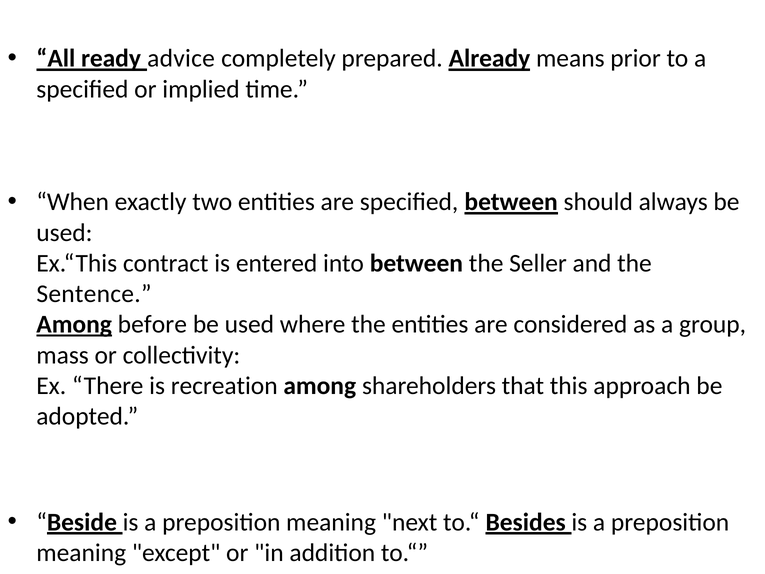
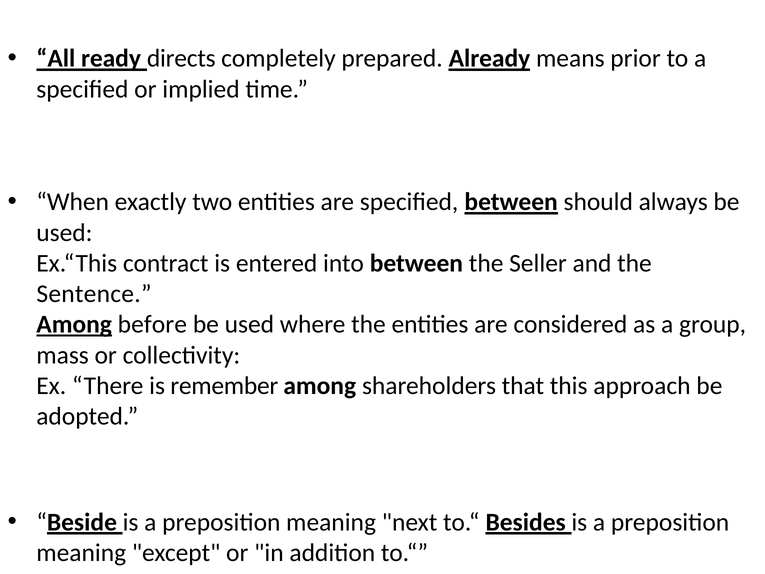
advice: advice -> directs (181, 59)
recreation: recreation -> remember (224, 386)
